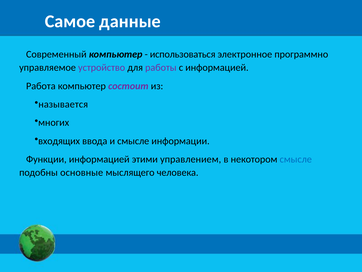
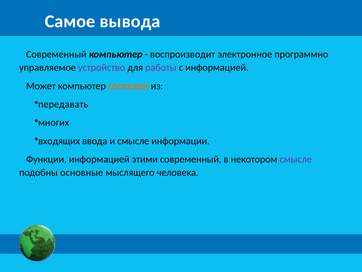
данные: данные -> вывода (130, 21)
использоваться: использоваться -> воспроизводит (183, 54)
Работа: Работа -> Может (41, 86)
состоит colour: purple -> orange (128, 86)
называется: называется -> передавать (63, 104)
этими управлением: управлением -> современный (191, 159)
смысле colour: blue -> purple (296, 159)
